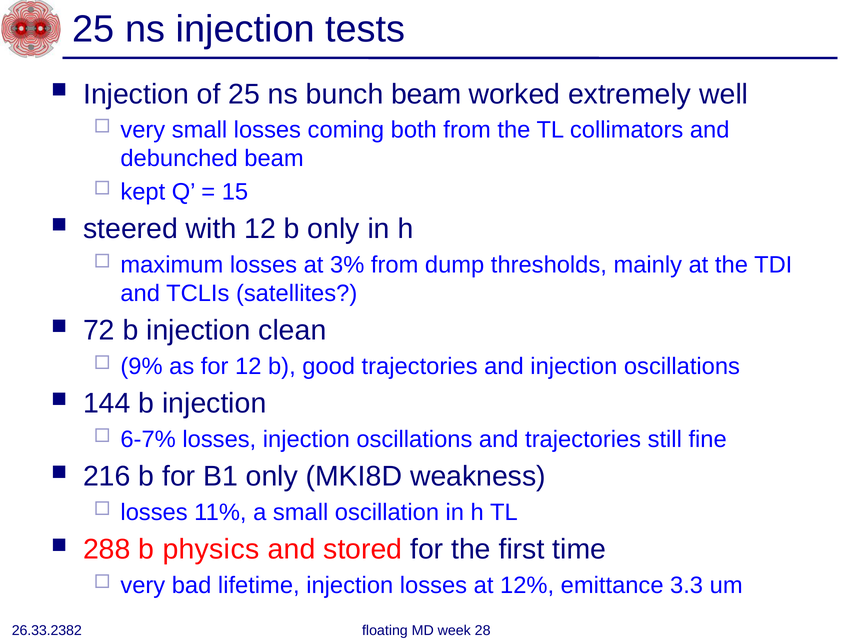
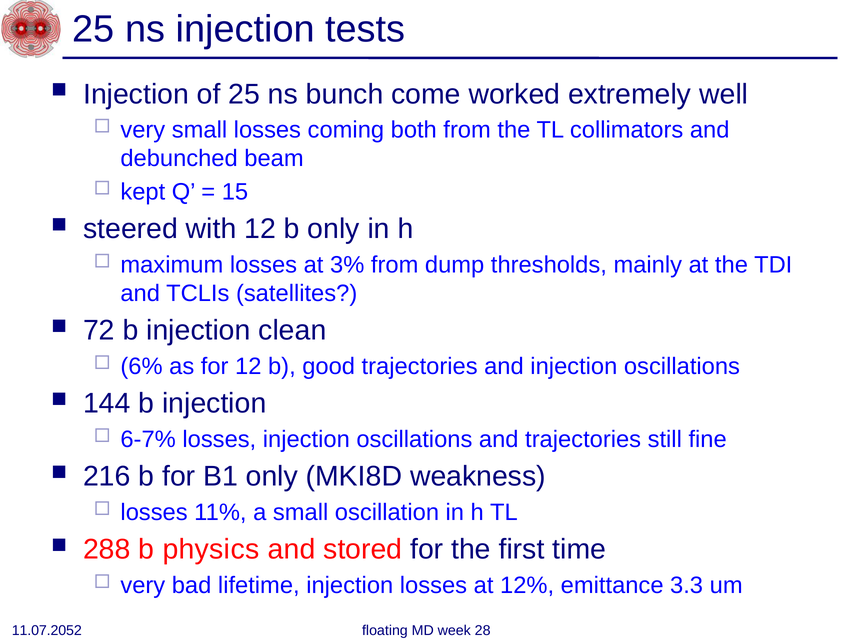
bunch beam: beam -> come (426, 94)
9%: 9% -> 6% (142, 366)
26.33.2382: 26.33.2382 -> 11.07.2052 (47, 630)
